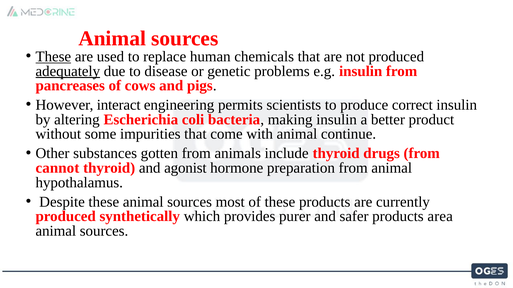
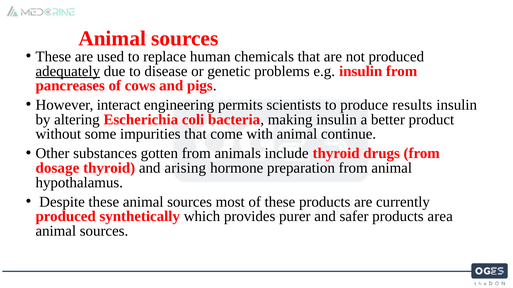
These underline: present -> none (53, 57)
correct: correct -> results (412, 105)
cannot: cannot -> dosage (57, 168)
agonist: agonist -> arising (185, 168)
